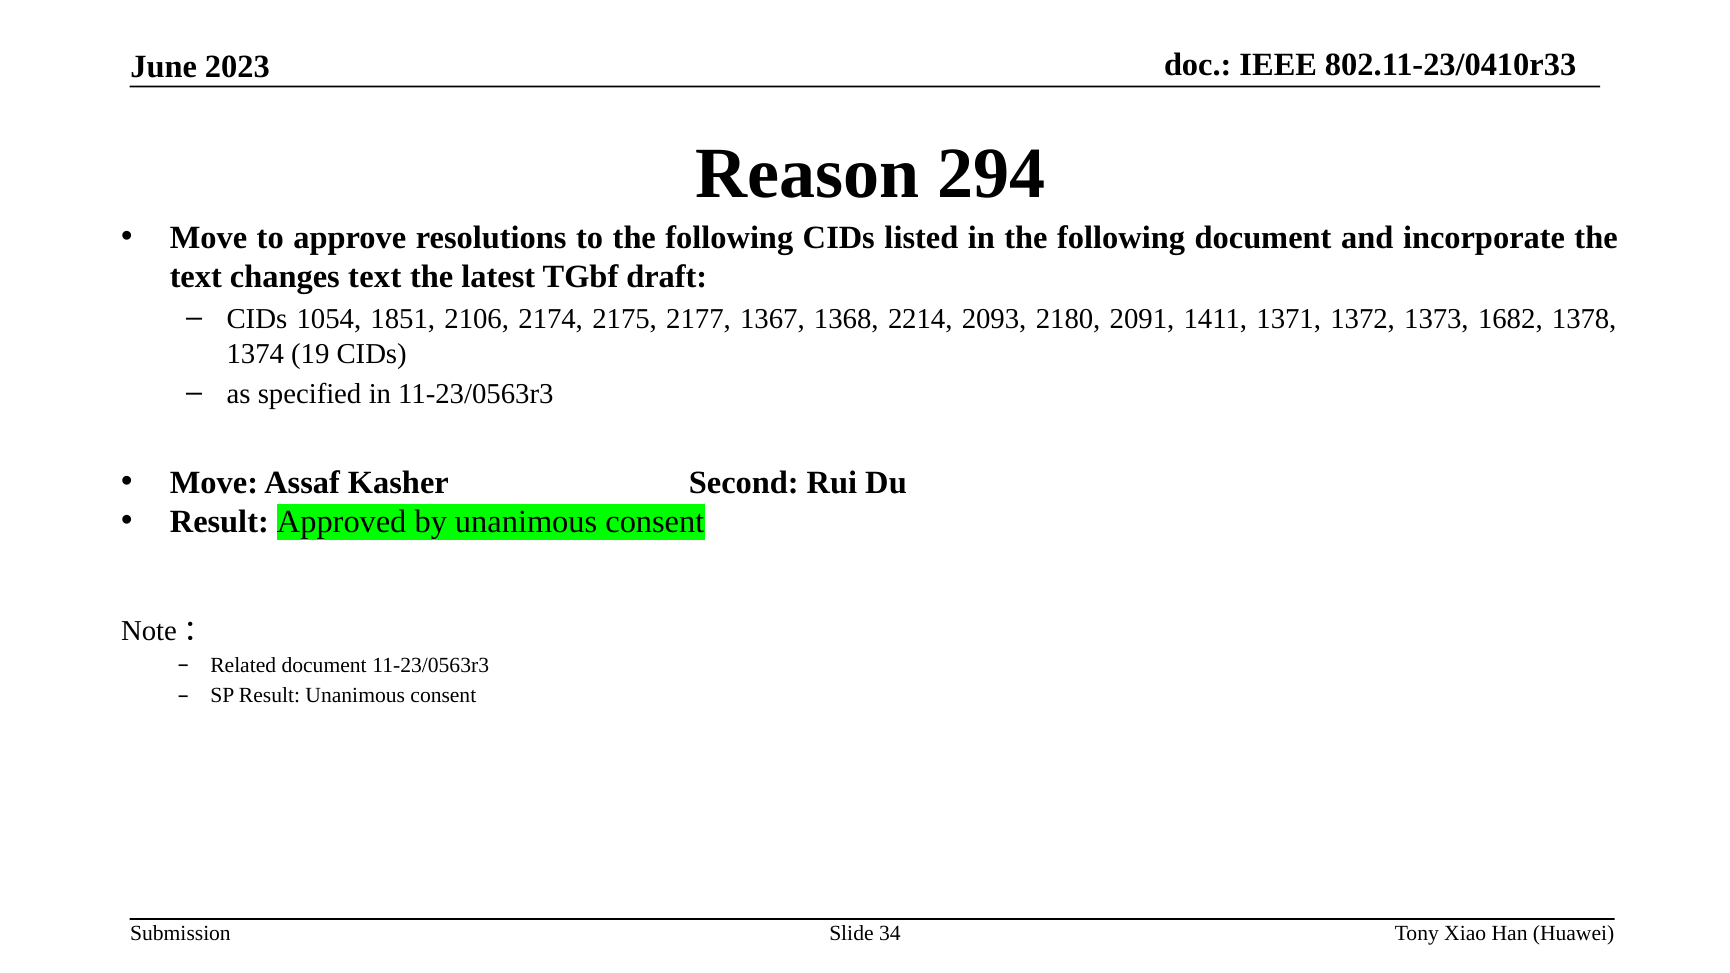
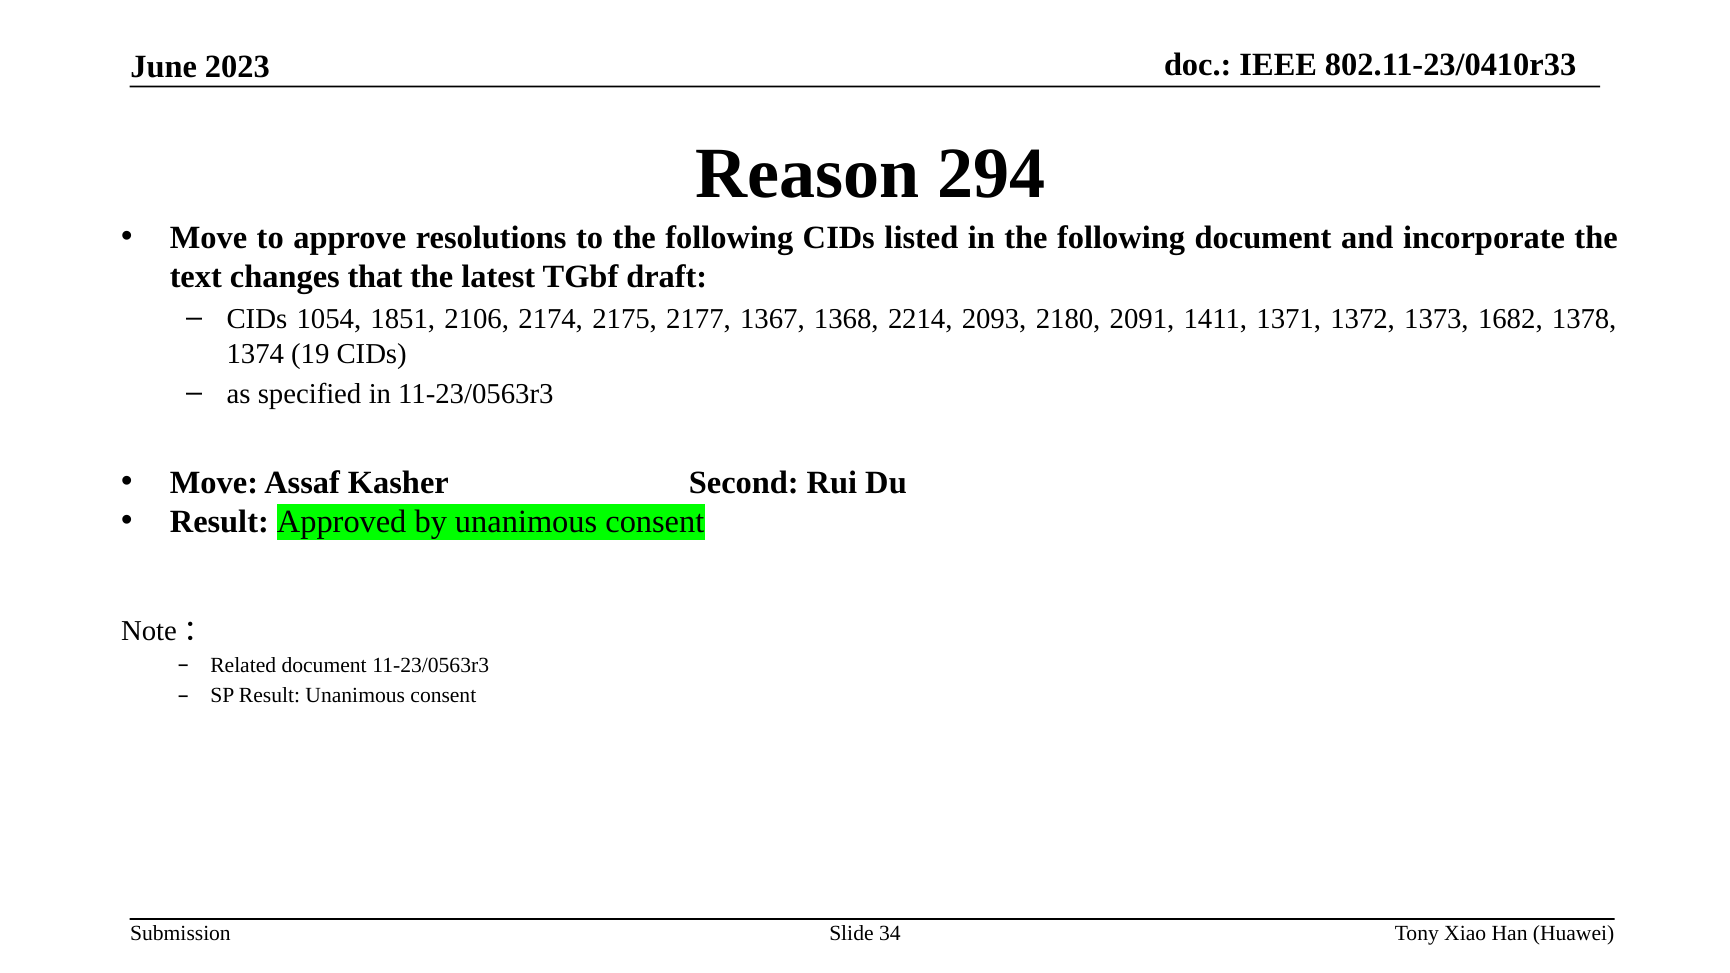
changes text: text -> that (375, 277)
